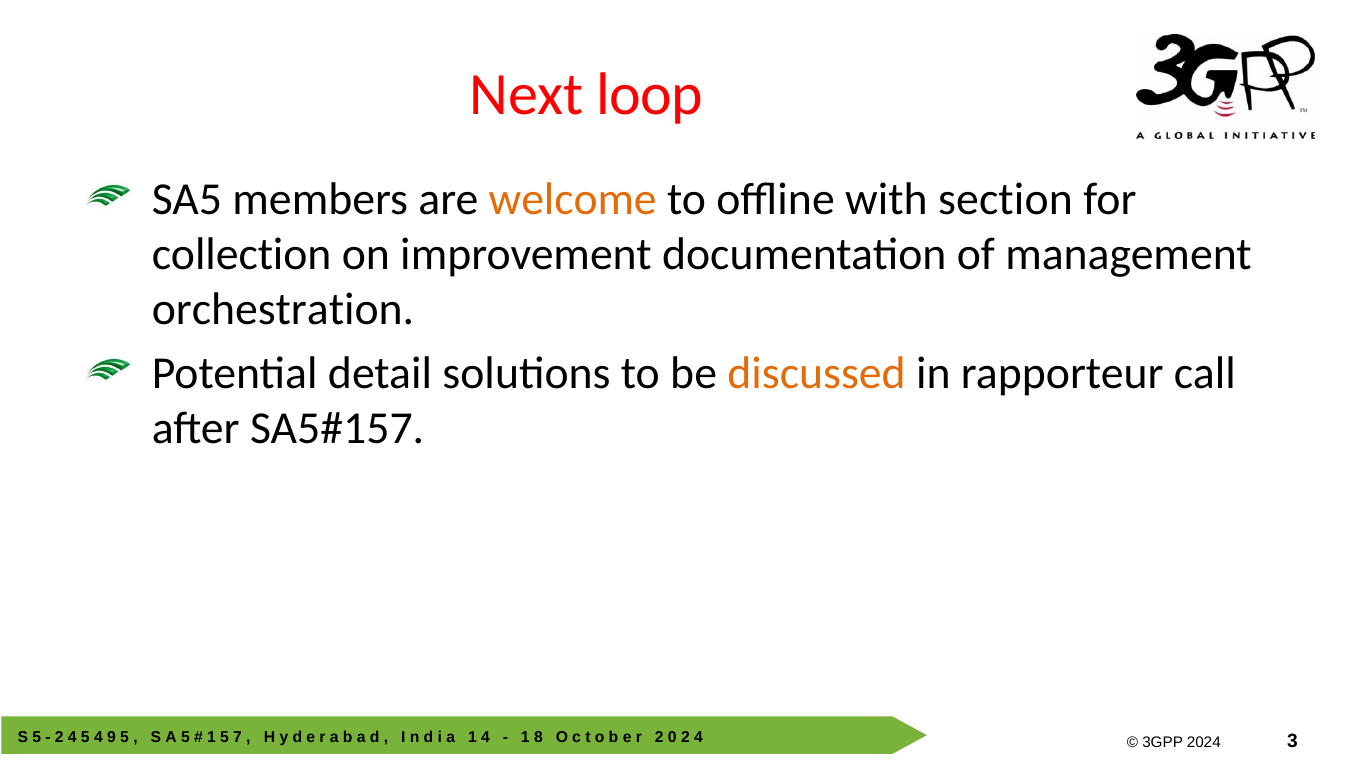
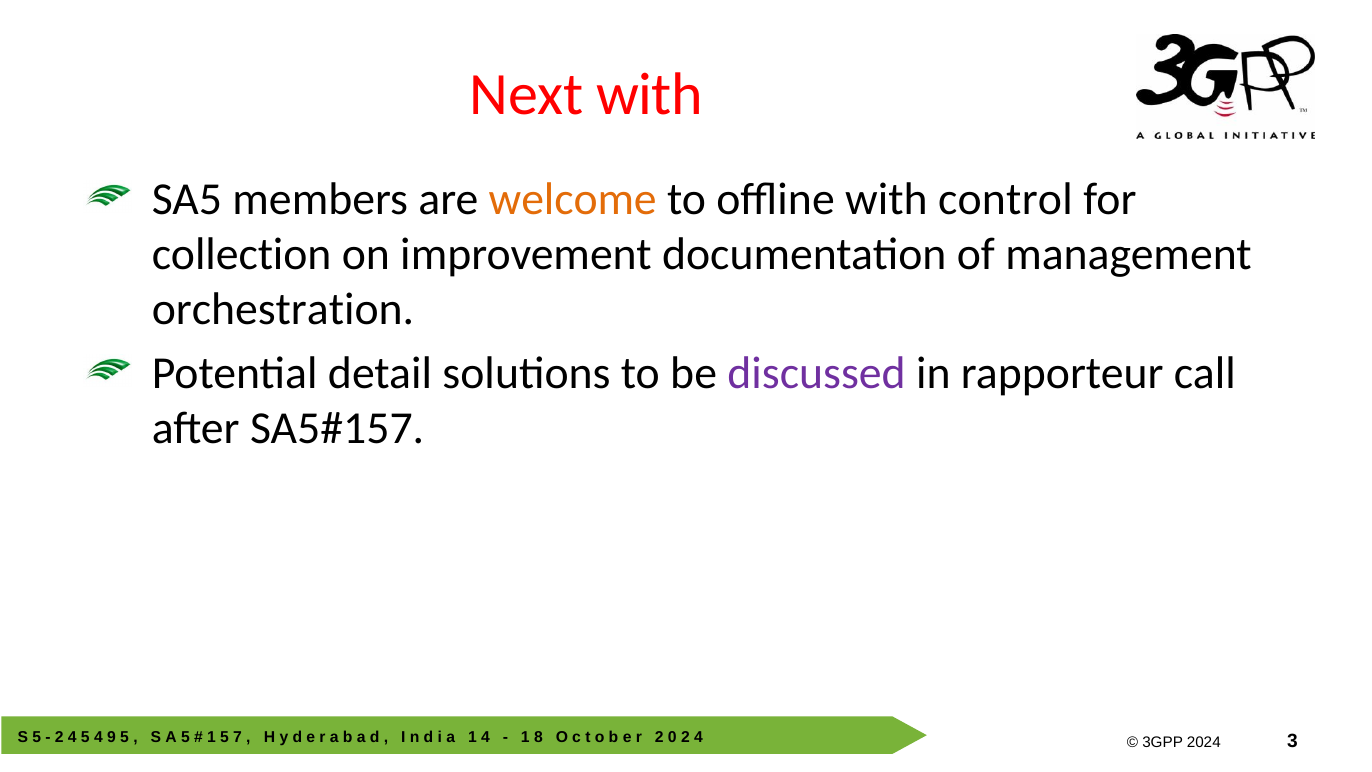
Next loop: loop -> with (649, 94)
section: section -> control (1005, 199)
discussed colour: orange -> purple (817, 373)
